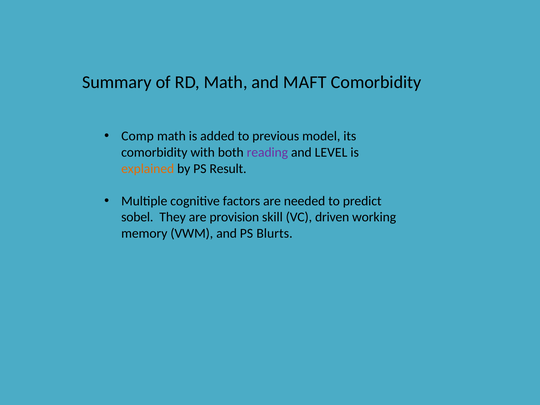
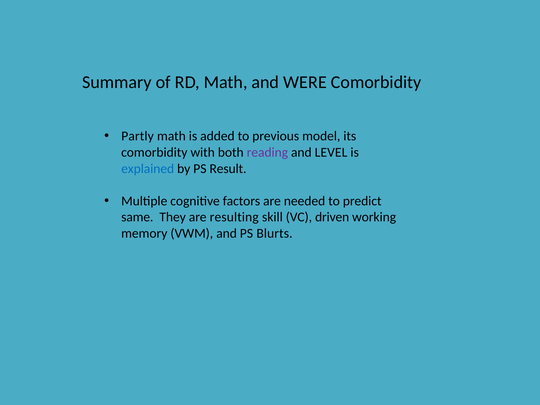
MAFT: MAFT -> WERE (305, 82)
Comp: Comp -> Partly (138, 136)
explained colour: orange -> blue (148, 169)
sobel: sobel -> same (137, 217)
provision: provision -> resulting (234, 217)
